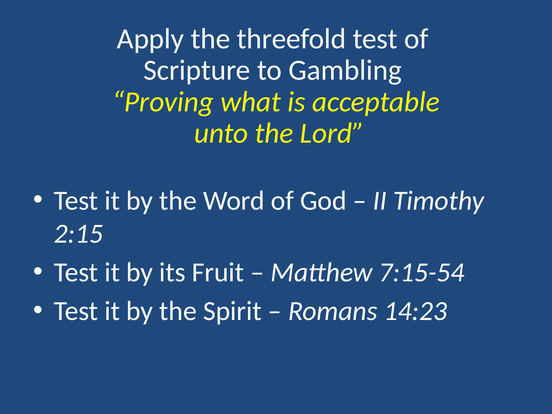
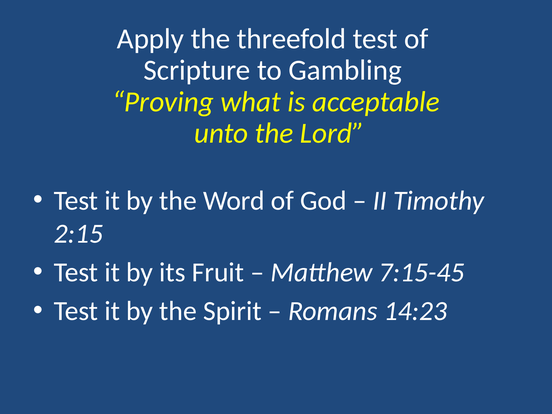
7:15-54: 7:15-54 -> 7:15-45 (422, 272)
